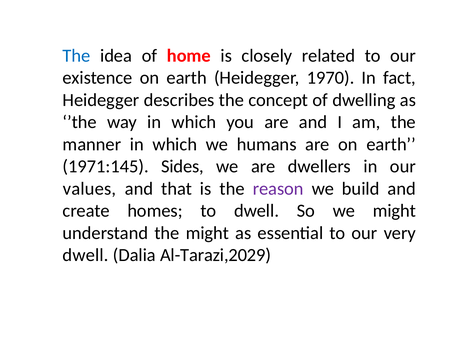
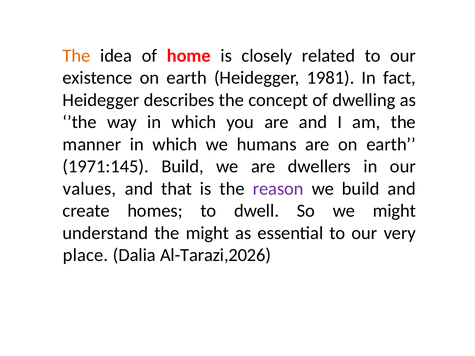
The colour: blue -> orange (77, 56)
1970: 1970 -> 1981 (331, 78)
1971:145 Sides: Sides -> Build (182, 167)
dwell: dwell -> place (86, 255)
Al-Tarazi,2029: Al-Tarazi,2029 -> Al-Tarazi,2026 (216, 255)
